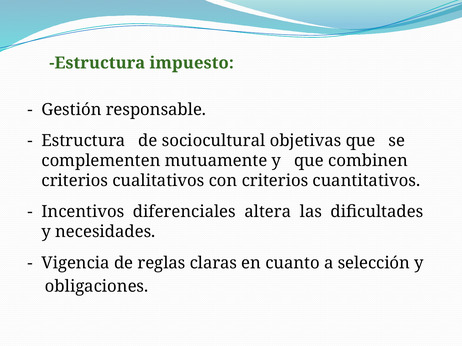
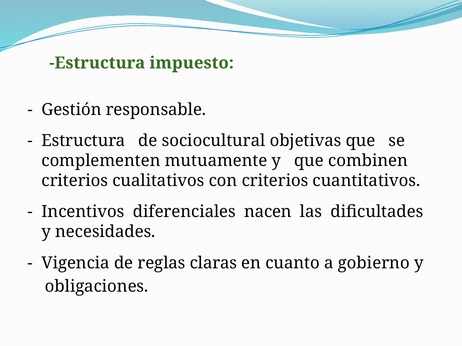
altera: altera -> nacen (268, 212)
selección: selección -> gobierno (374, 263)
